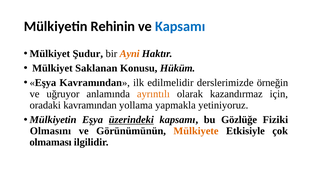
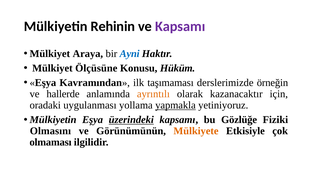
Kapsamı colour: blue -> purple (180, 26)
Şudur: Şudur -> Araya (88, 53)
Ayni colour: orange -> blue (130, 53)
Saklanan: Saklanan -> Ölçüsüne (96, 68)
edilmelidir: edilmelidir -> taşımaması (171, 82)
uğruyor: uğruyor -> hallerde (63, 94)
kazandırmaz: kazandırmaz -> kazanacaktır (236, 94)
oradaki kavramından: kavramından -> uygulanması (90, 105)
yapmakla underline: none -> present (175, 105)
